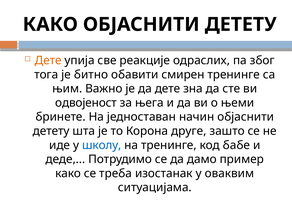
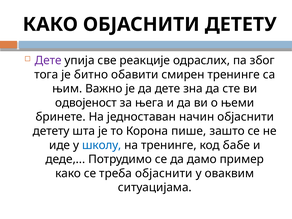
Дете colour: orange -> purple (48, 60)
друге: друге -> пише (189, 131)
треба изостанак: изостанак -> објаснити (164, 173)
